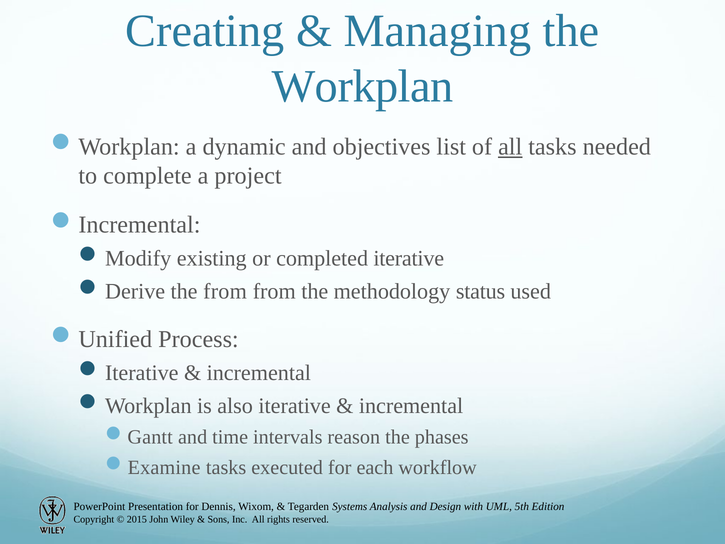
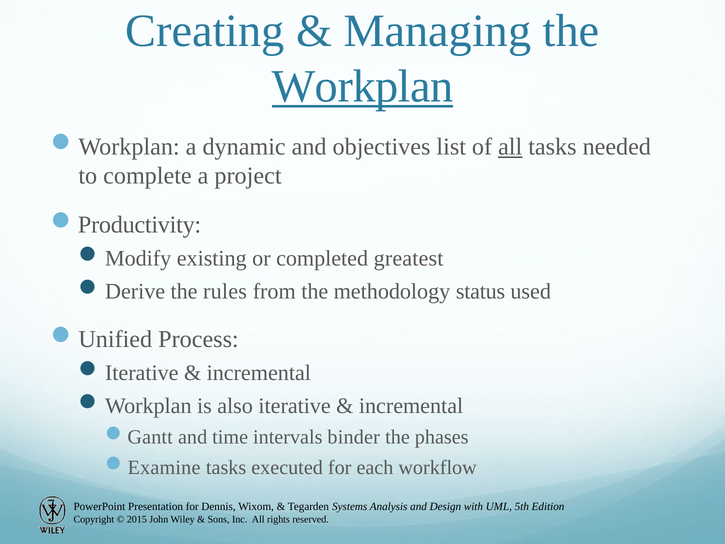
Workplan underline: none -> present (363, 86)
Incremental: Incremental -> Productivity (140, 225)
completed iterative: iterative -> greatest (409, 259)
the from: from -> rules (225, 291)
reason: reason -> binder (354, 437)
